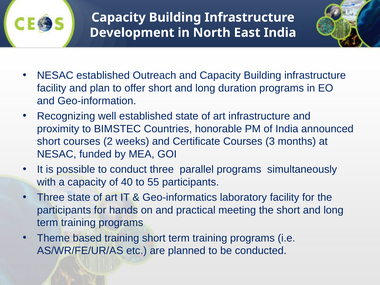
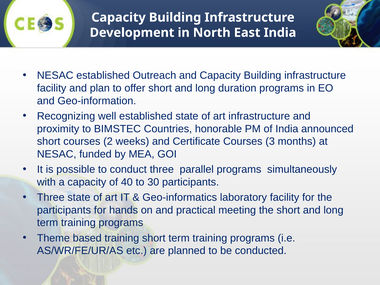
55: 55 -> 30 (153, 182)
